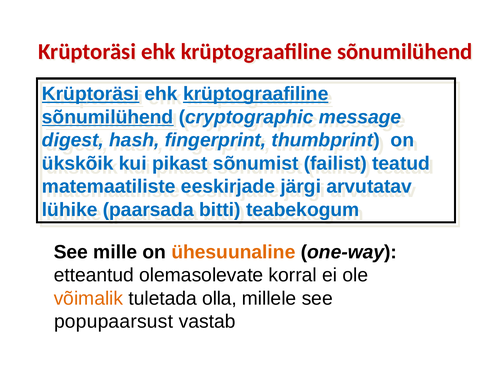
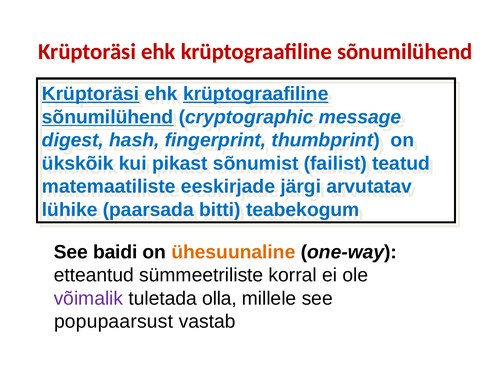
mille: mille -> baidi (115, 252)
olemasolevate: olemasolevate -> sümmeetriliste (201, 275)
võimalik colour: orange -> purple (88, 298)
